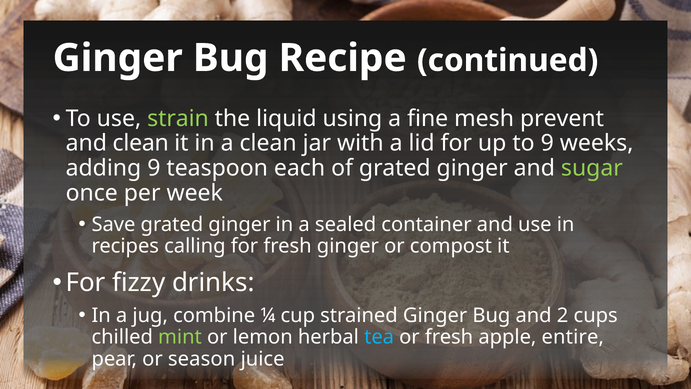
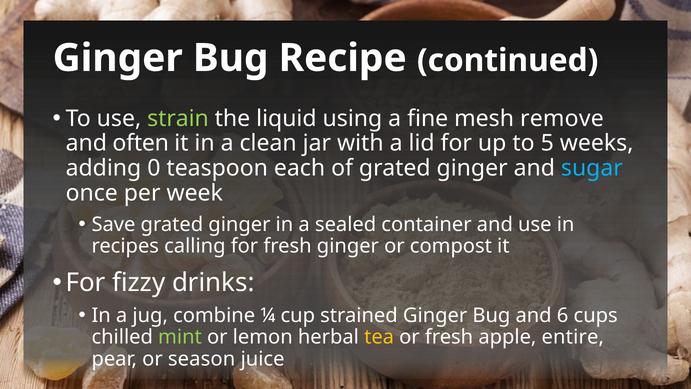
prevent: prevent -> remove (562, 118)
and clean: clean -> often (141, 143)
to 9: 9 -> 5 (547, 143)
adding 9: 9 -> 0 (154, 168)
sugar colour: light green -> light blue (592, 168)
2: 2 -> 6 (563, 315)
tea colour: light blue -> yellow (379, 337)
